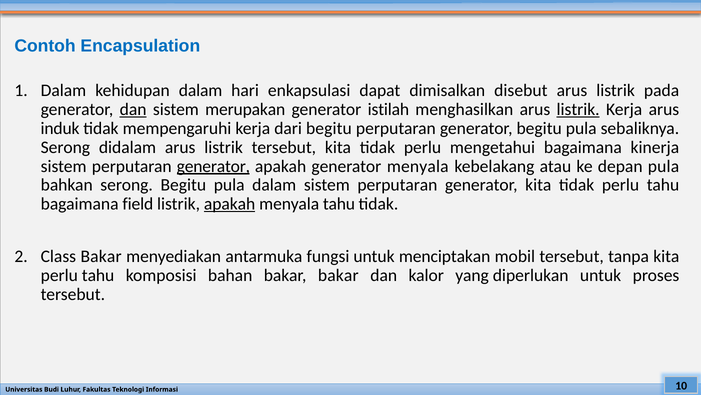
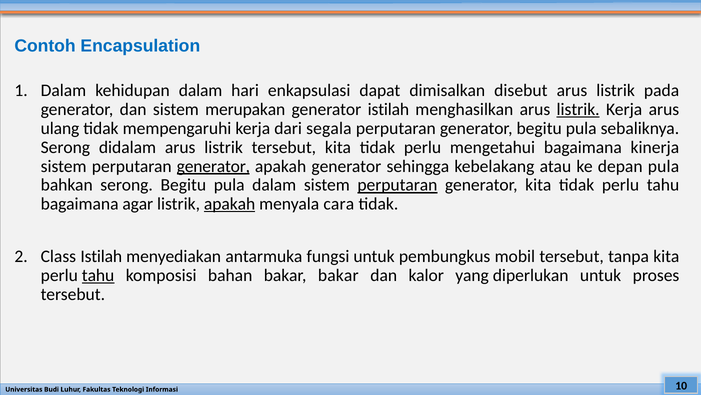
dan underline: present -> none (133, 109)
induk: induk -> ulang (60, 128)
dari begitu: begitu -> segala (329, 128)
generator menyala: menyala -> sehingga (418, 166)
perputaran underline: none -> present (397, 185)
field: field -> agar (138, 204)
menyala tahu: tahu -> cara (339, 204)
Class Bakar: Bakar -> Istilah (101, 256)
menciptakan: menciptakan -> pembungkus (445, 256)
tahu underline: none -> present (98, 275)
